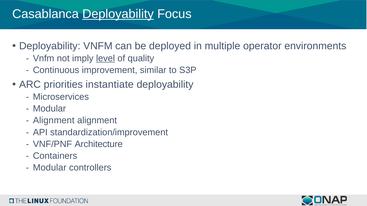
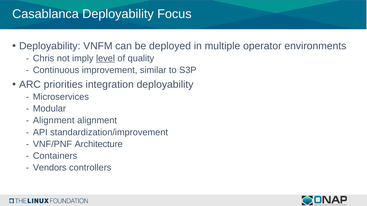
Deployability underline: present -> none (118, 14)
Vnfm: Vnfm -> Chris (44, 58)
instantiate: instantiate -> integration (110, 85)
Modular: Modular -> Vendors (50, 168)
